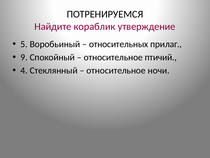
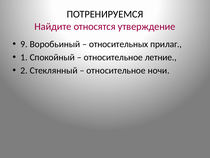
кораблик: кораблик -> относятся (95, 26)
5: 5 -> 9 (24, 44)
9: 9 -> 1 (24, 57)
птичий: птичий -> летние (161, 57)
4: 4 -> 2 (24, 70)
